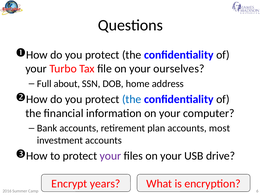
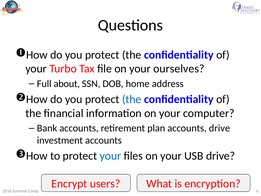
accounts most: most -> drive (219, 128)
your colour: purple -> blue (110, 156)
years: years -> users (105, 183)
